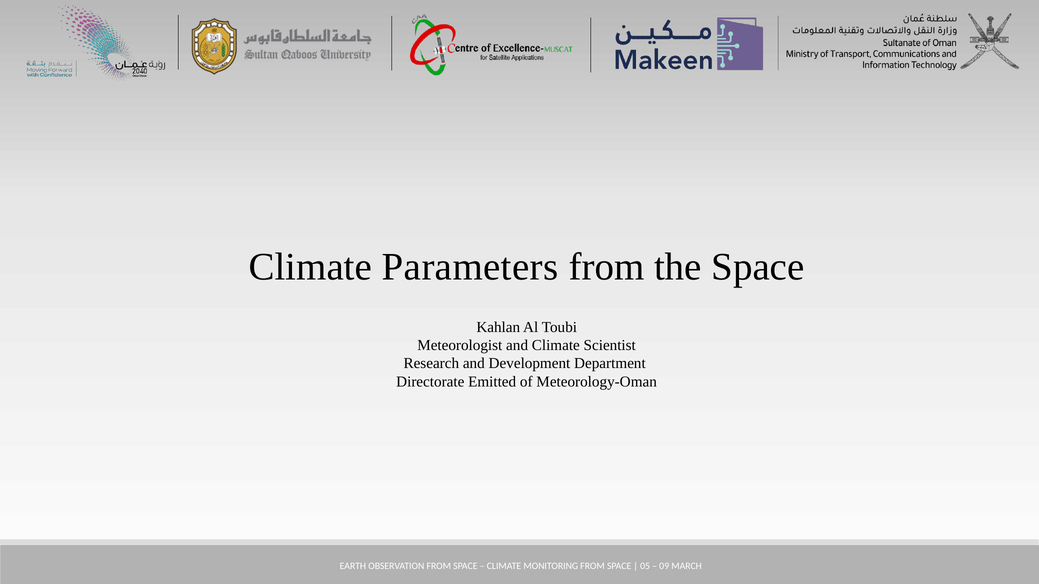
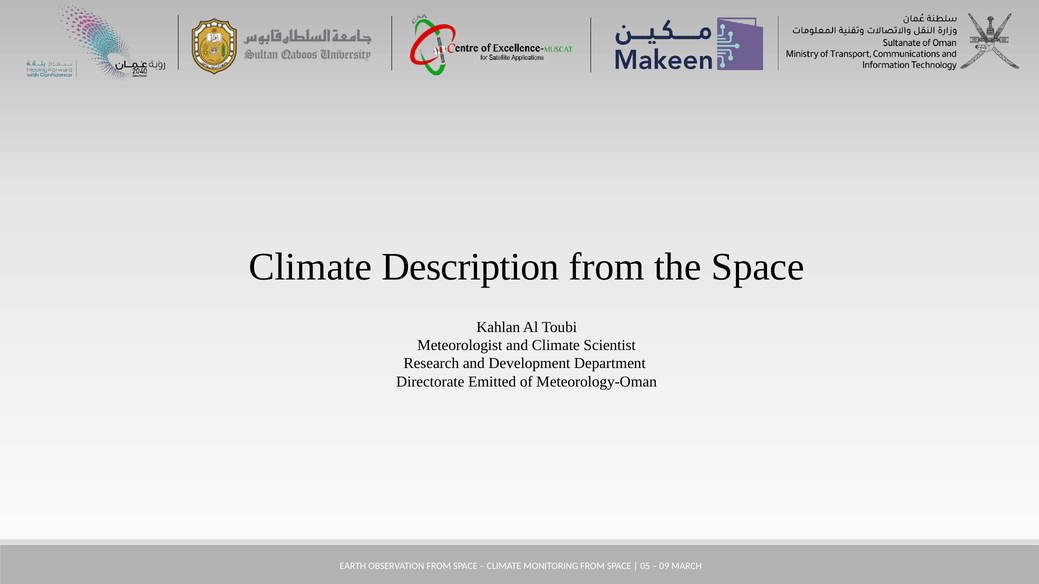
Parameters: Parameters -> Description (470, 267)
